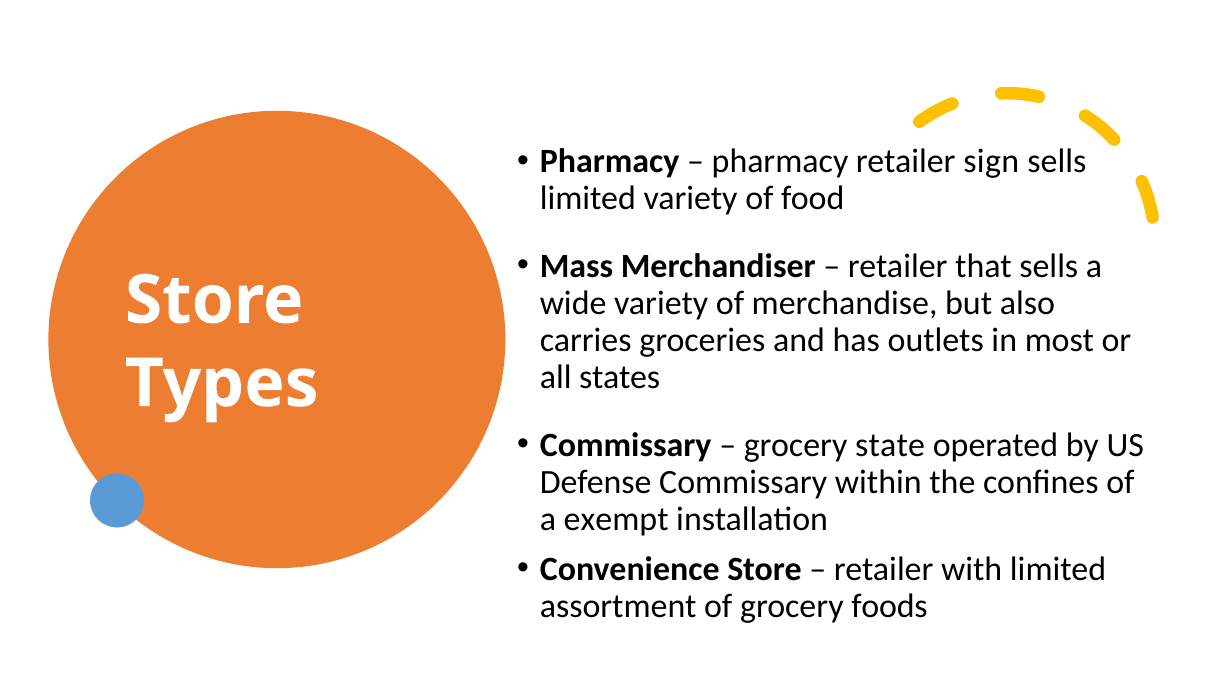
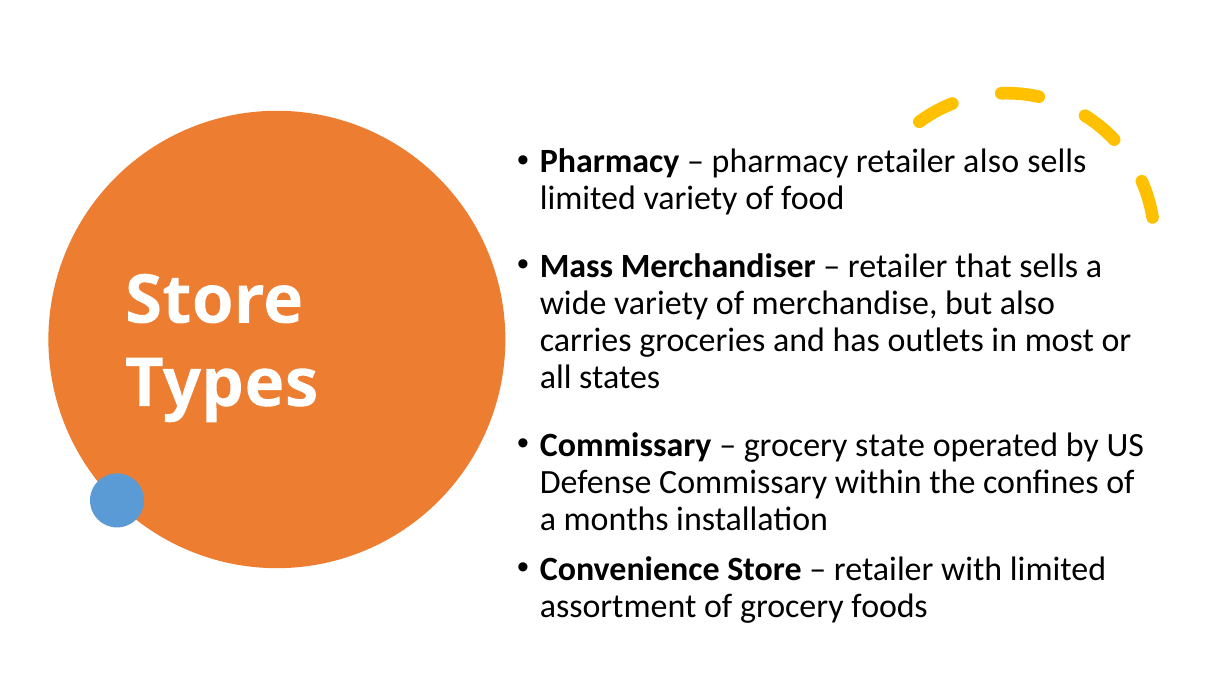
retailer sign: sign -> also (991, 161)
exempt: exempt -> months (616, 519)
